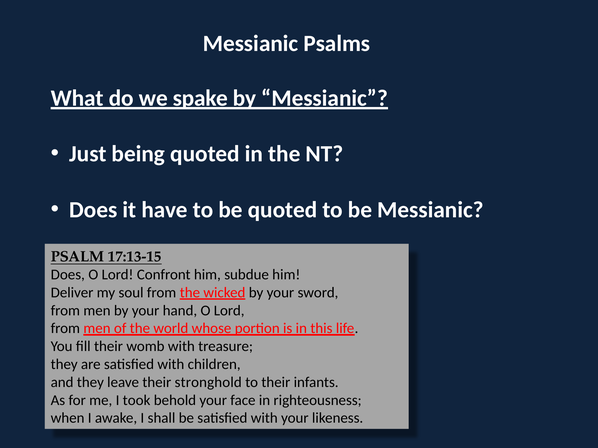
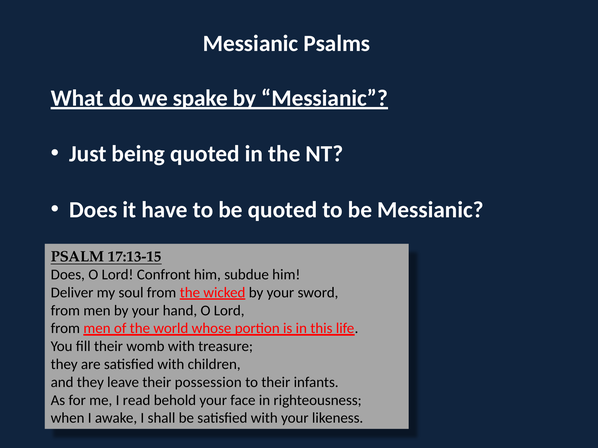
stronghold: stronghold -> possession (208, 383)
took: took -> read (137, 401)
